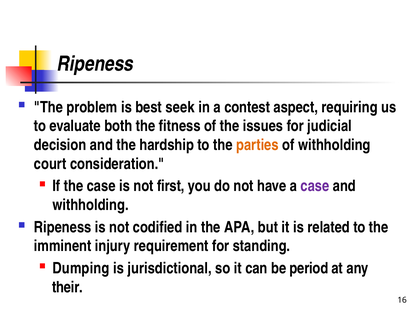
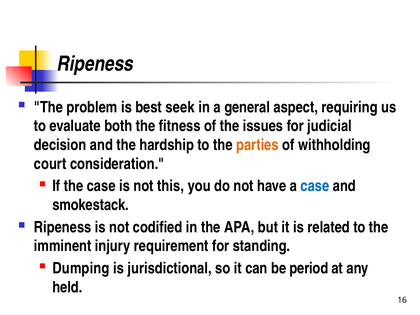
contest: contest -> general (247, 107)
first: first -> this (171, 186)
case colour: purple -> blue (315, 186)
withholding: withholding -> smokestack (91, 205)
their: their -> held (67, 287)
